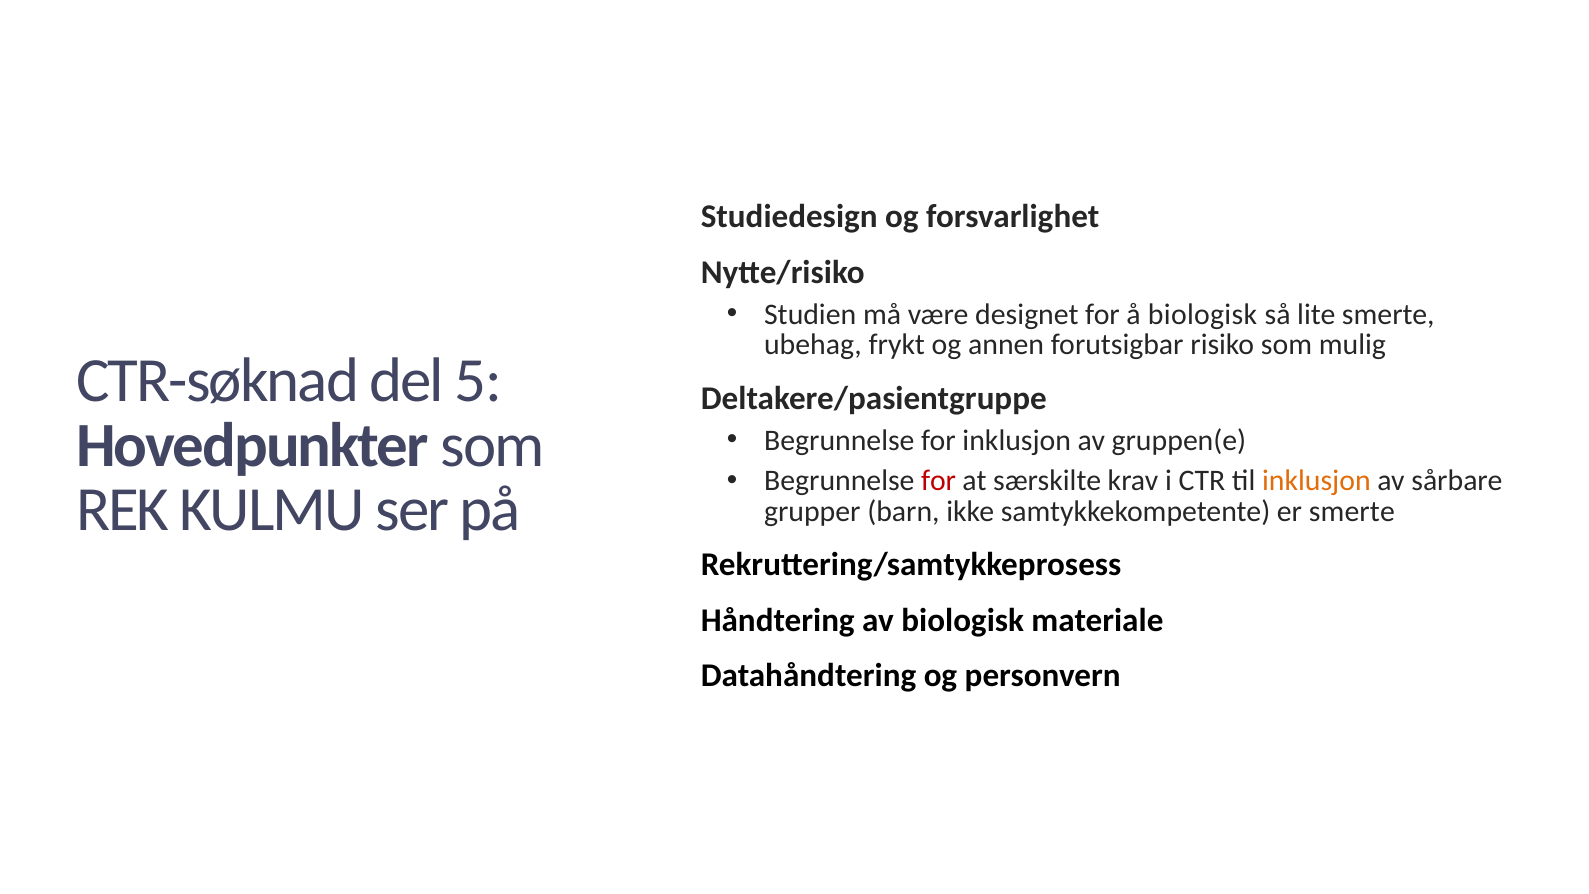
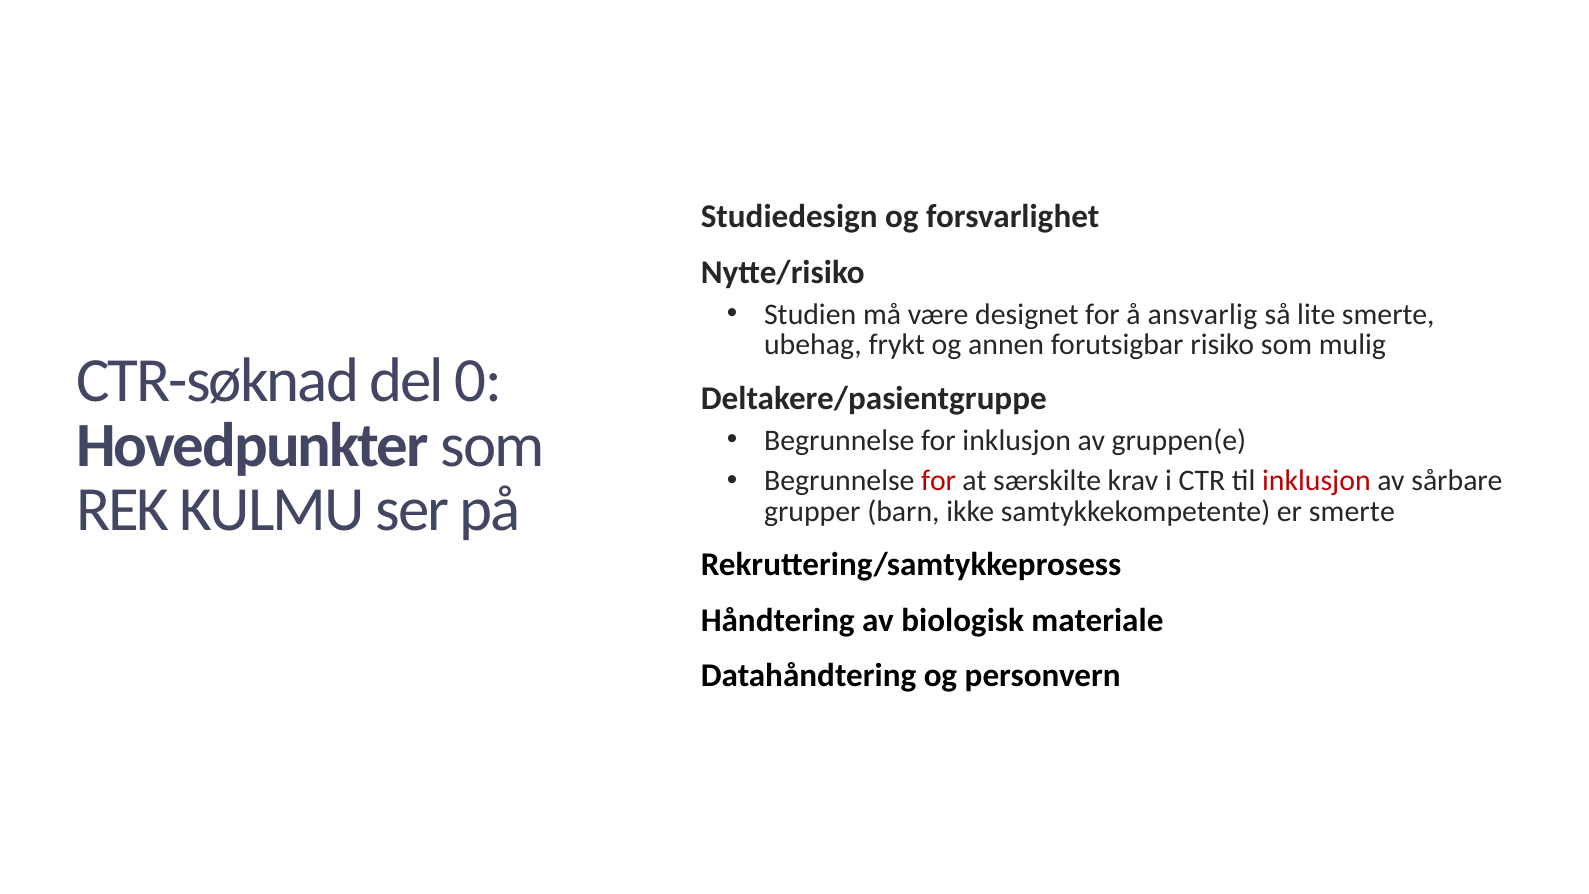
å biologisk: biologisk -> ansvarlig (1202, 314)
5: 5 -> 0 (478, 381)
inklusjon colour: orange -> red (1316, 481)
